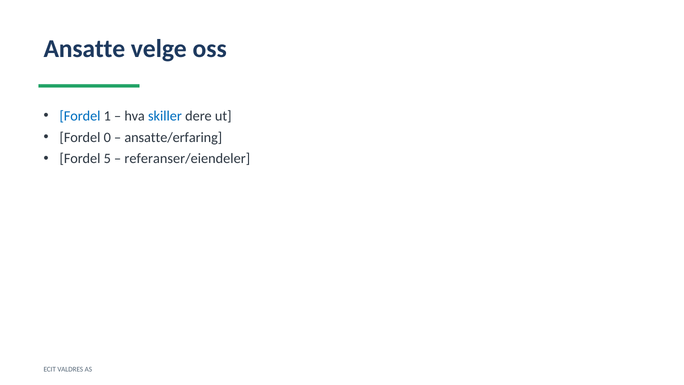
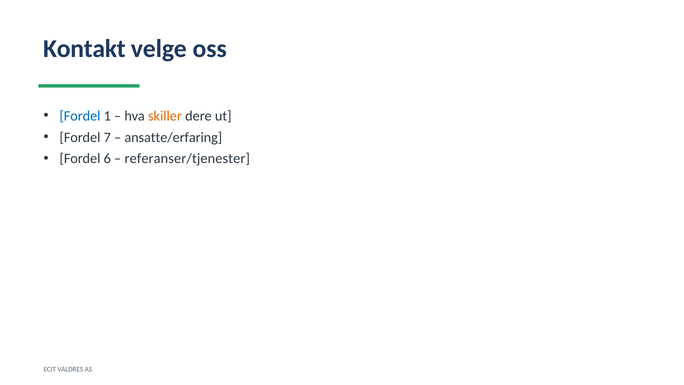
Ansatte: Ansatte -> Kontakt (84, 49)
skiller colour: blue -> orange (165, 116)
0: 0 -> 7 (107, 137)
5: 5 -> 6 (107, 159)
referanser/eiendeler: referanser/eiendeler -> referanser/tjenester (187, 159)
